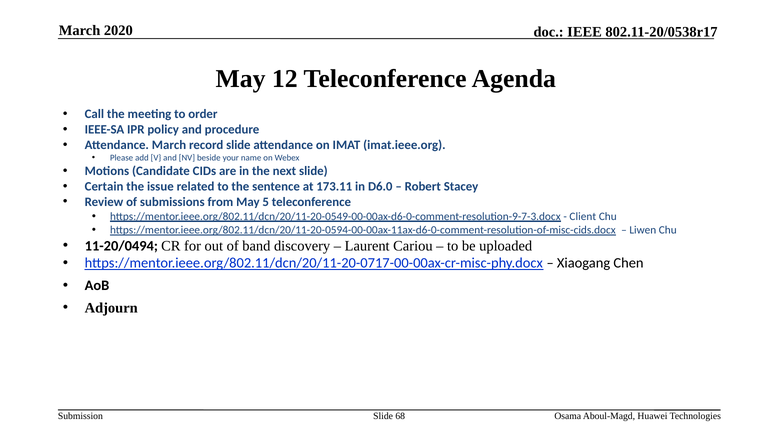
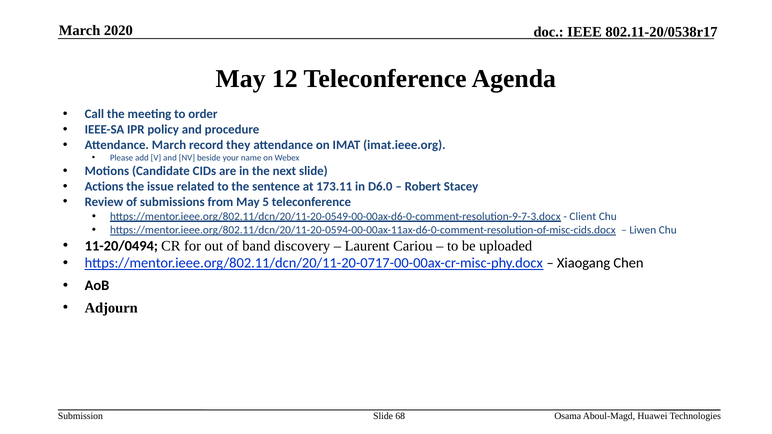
record slide: slide -> they (238, 145)
Certain: Certain -> Actions (104, 187)
